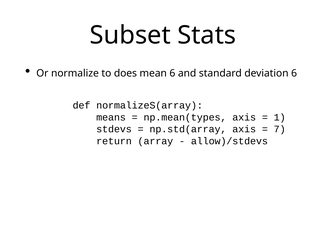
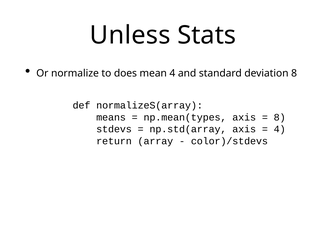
Subset: Subset -> Unless (130, 35)
mean 6: 6 -> 4 (172, 73)
deviation 6: 6 -> 8 (294, 73)
1: 1 -> 8 (280, 117)
7: 7 -> 4 (280, 129)
allow)/stdevs: allow)/stdevs -> color)/stdevs (229, 141)
